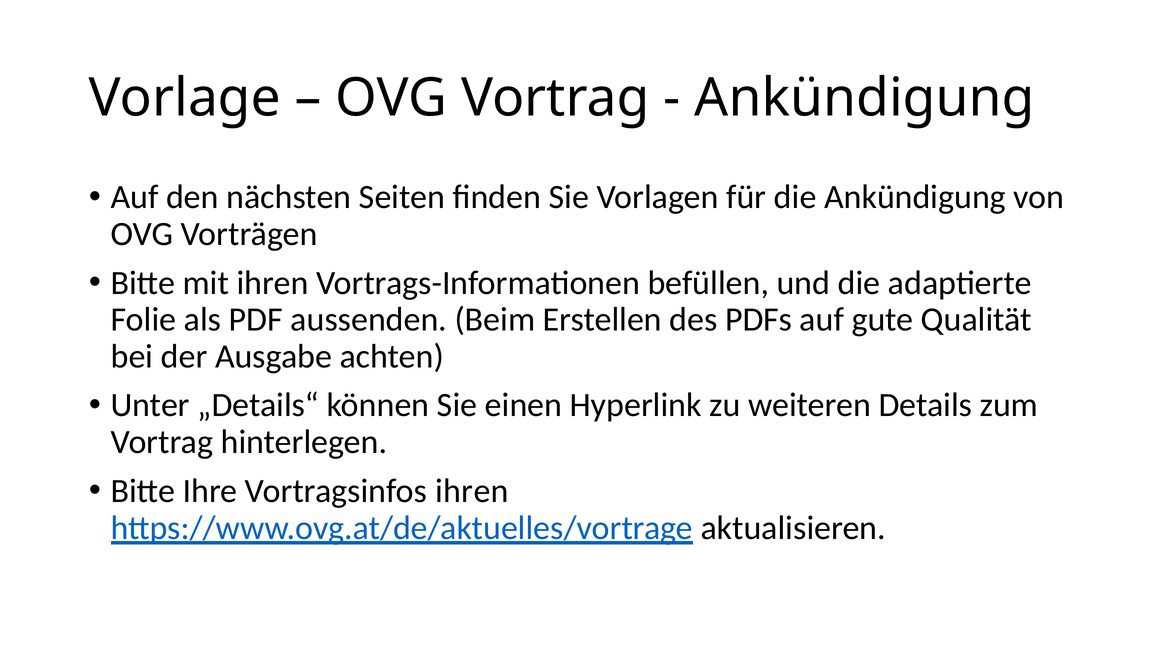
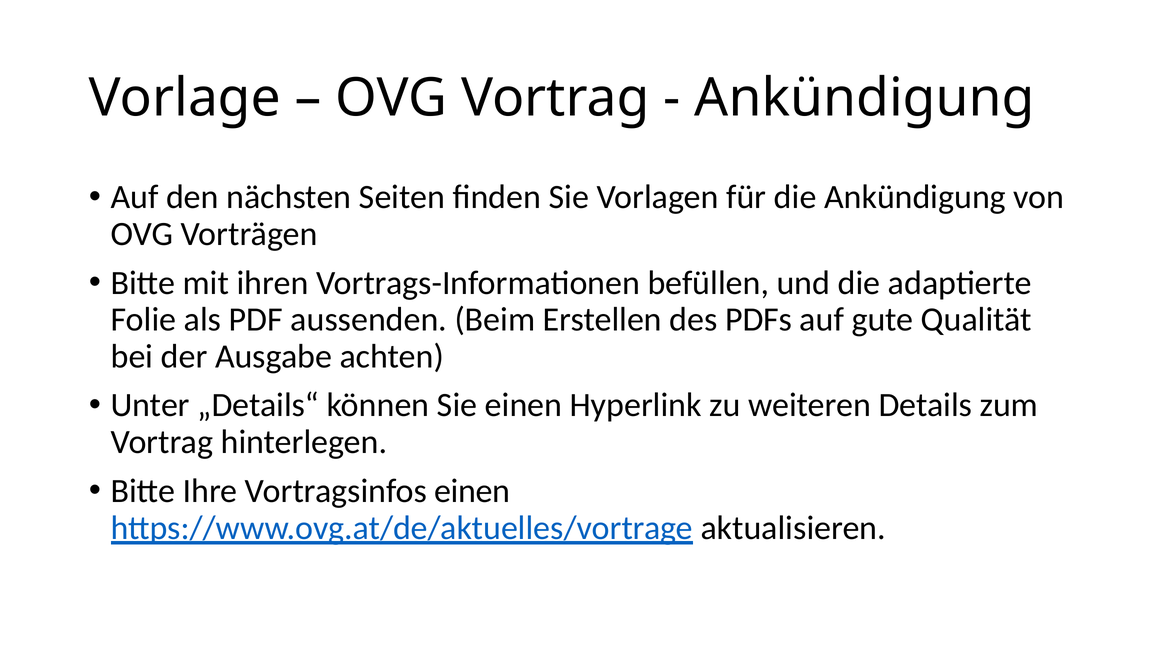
Vortragsinfos ihren: ihren -> einen (472, 491)
